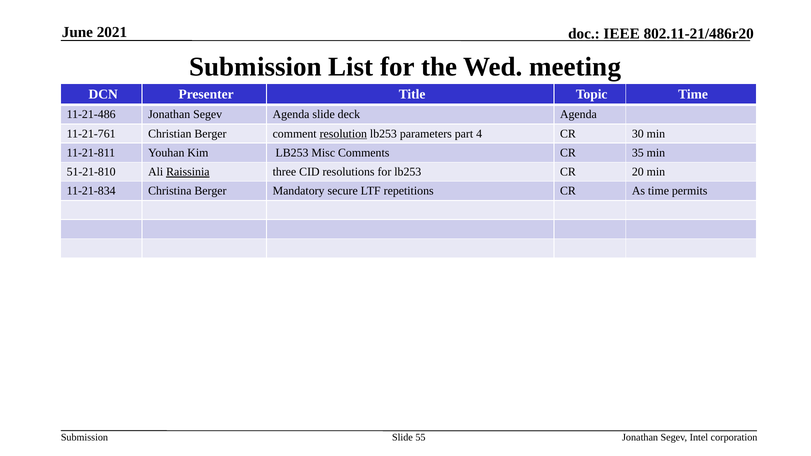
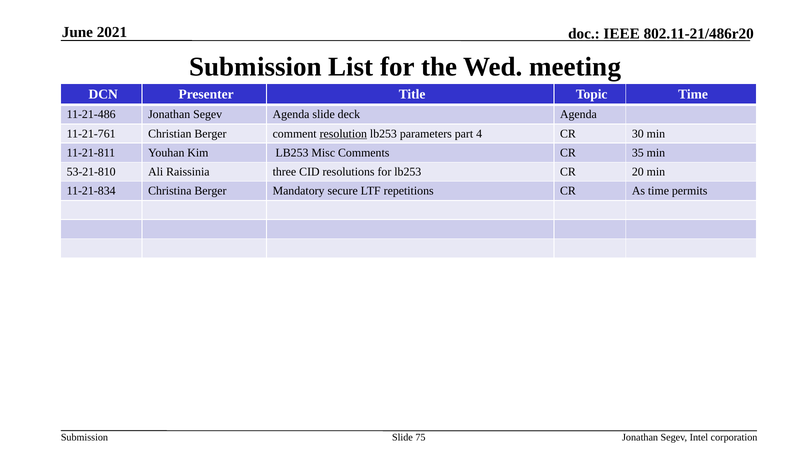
51-21-810: 51-21-810 -> 53-21-810 (91, 172)
Raissinia underline: present -> none (188, 172)
55: 55 -> 75 (420, 438)
